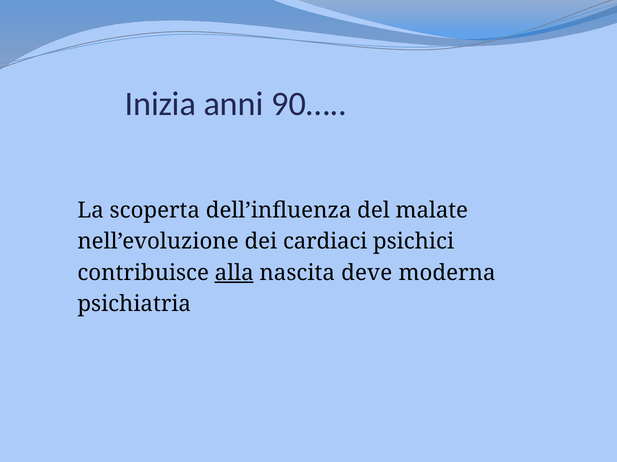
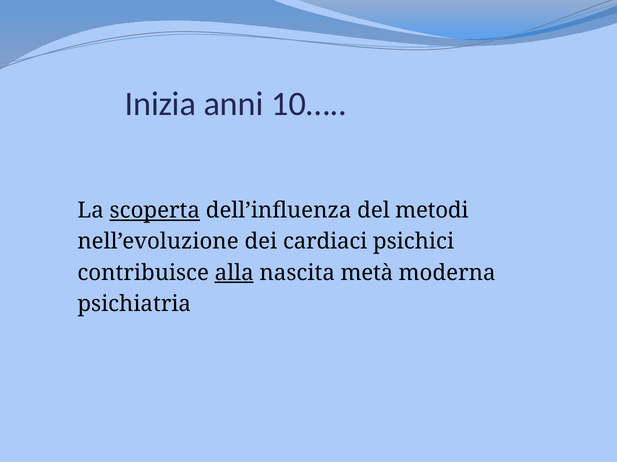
90…: 90… -> 10… (309, 104)
scoperta underline: none -> present (155, 211)
malate: malate -> metodi (432, 211)
deve: deve -> metà (367, 273)
